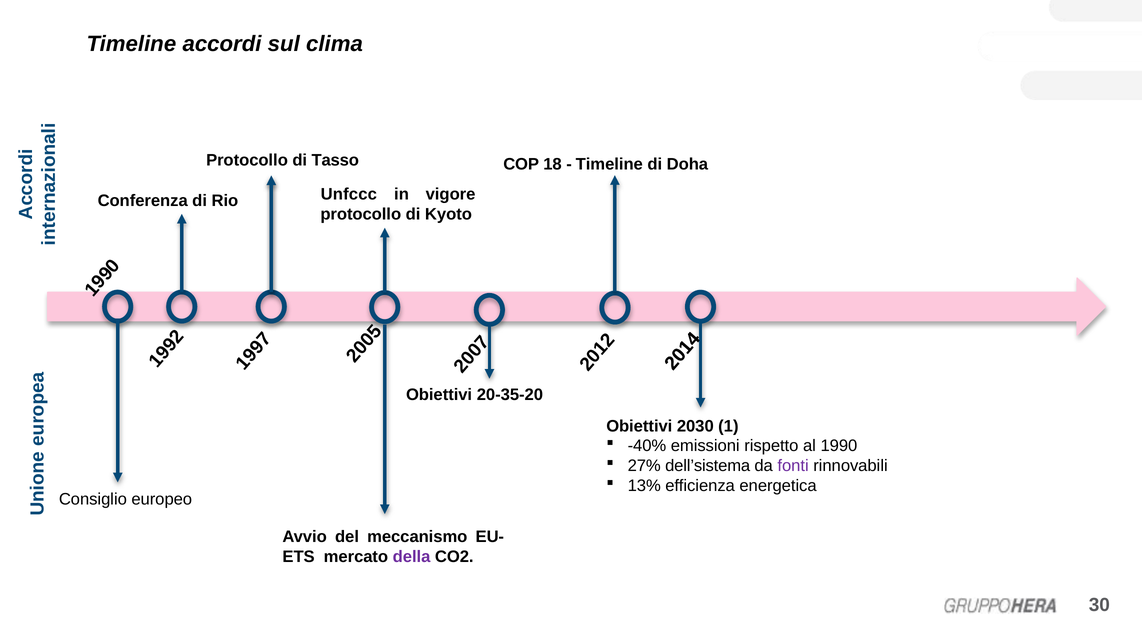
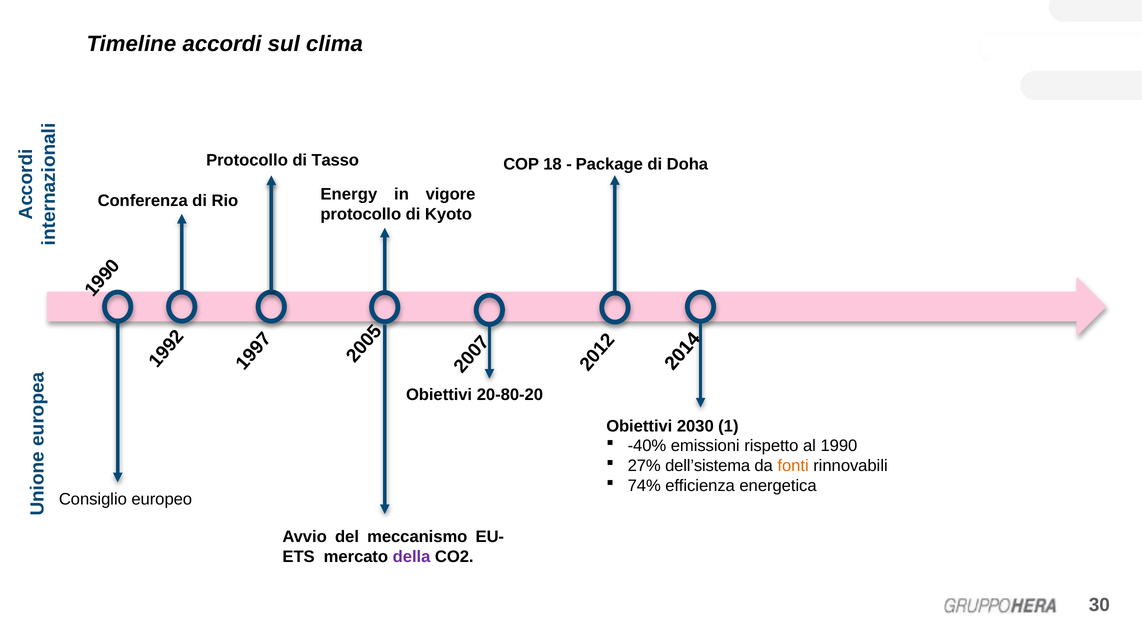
Timeline: Timeline -> Package (609, 164)
Unfccc: Unfccc -> Energy (349, 194)
20-35-20: 20-35-20 -> 20-80-20 (510, 395)
fonti colour: purple -> orange (793, 466)
13%: 13% -> 74% (644, 486)
